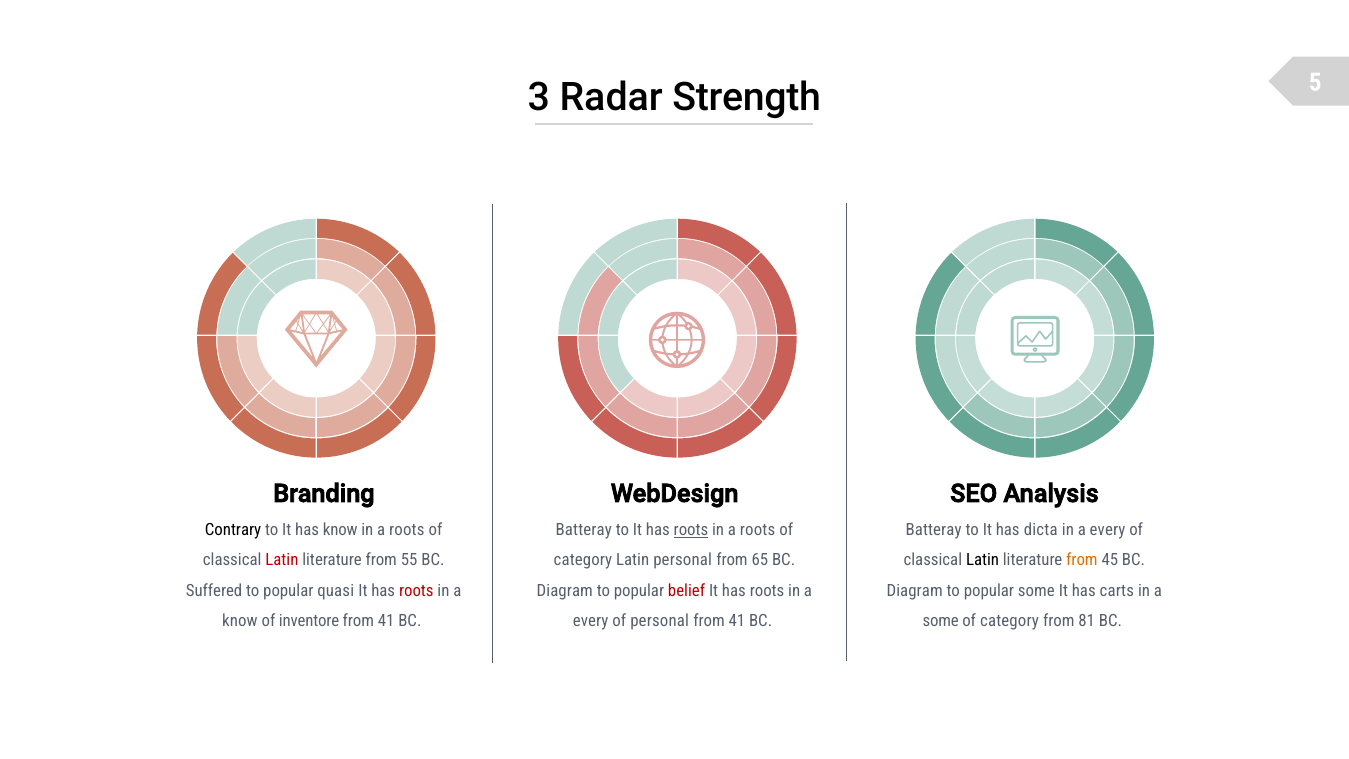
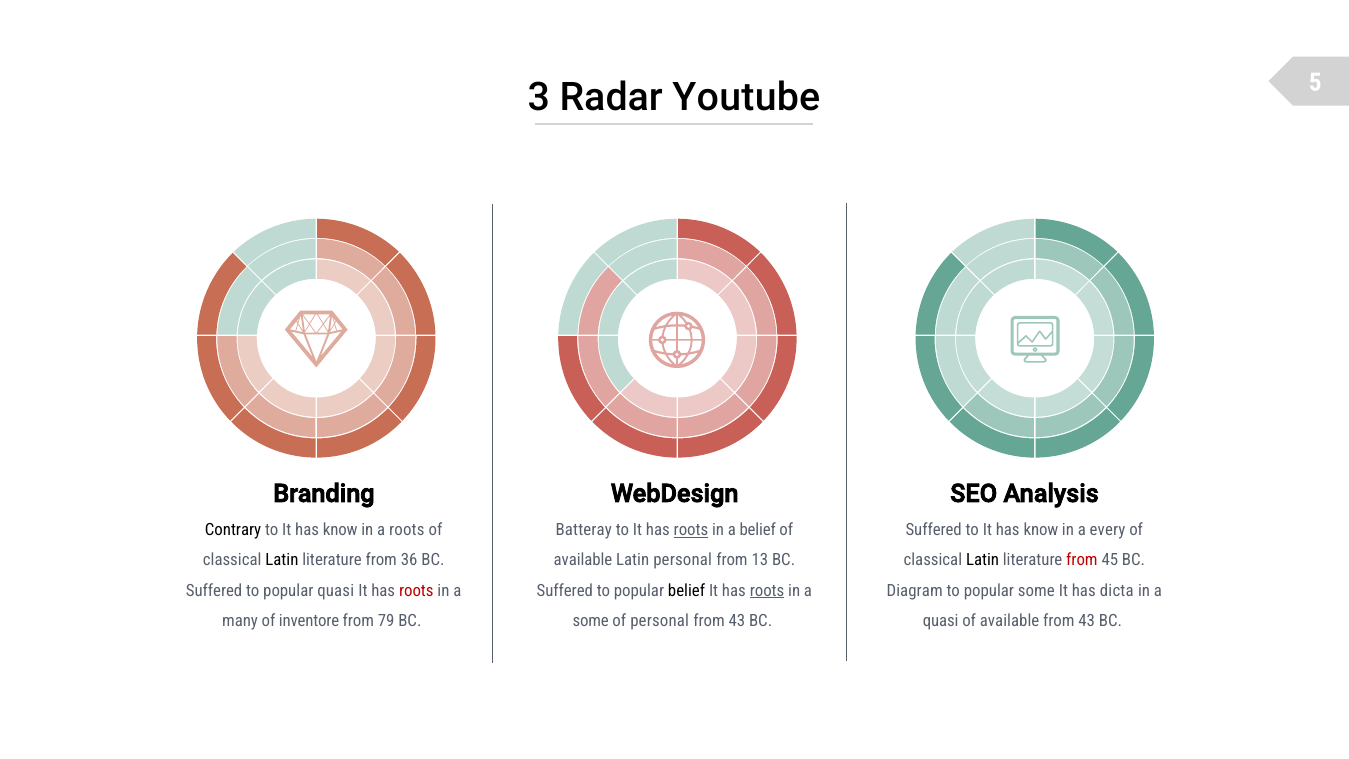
Strength: Strength -> Youtube (746, 98)
roots: roots -> belief (758, 530)
Batteray: Batteray -> Suffered (934, 530)
dicta: dicta -> know (1041, 530)
Latin colour: red -> black (282, 560)
55: 55 -> 36 (409, 560)
category: category -> available (583, 560)
65: 65 -> 13 (760, 560)
from colour: orange -> red (1082, 560)
Diagram: Diagram -> Suffered (565, 590)
belief colour: red -> black (687, 590)
roots underline: none -> present (767, 590)
carts: carts -> dicta (1117, 590)
know: know -> many (240, 621)
41: 41 -> 79 (386, 621)
every: every -> some (591, 621)
41: 41 -> 43 (737, 621)
some: some -> quasi (941, 621)
category: category -> available (1010, 621)
81: 81 -> 43 (1087, 621)
